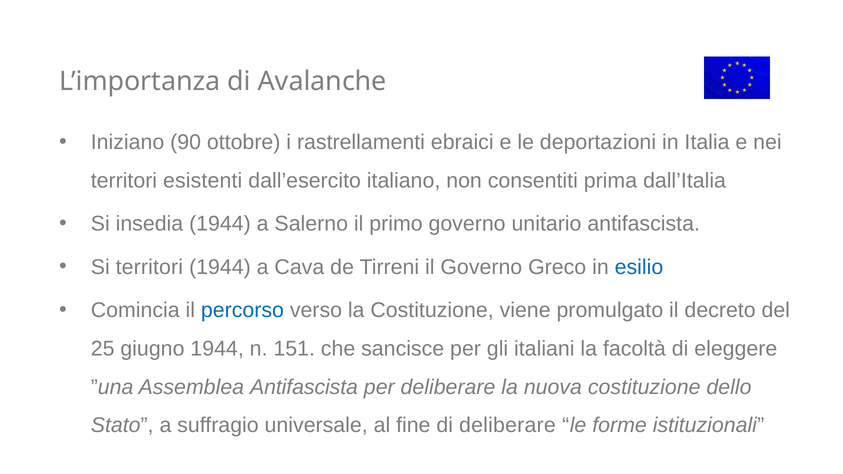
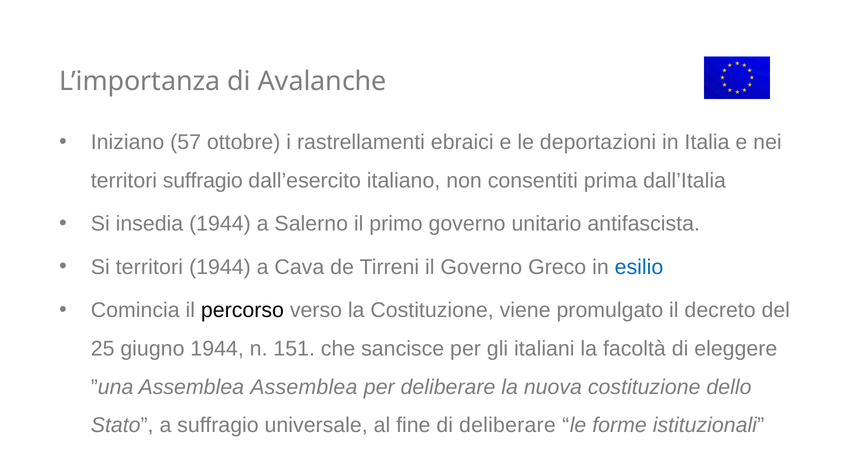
90: 90 -> 57 (186, 143)
territori esistenti: esistenti -> suffragio (203, 181)
percorso colour: blue -> black (242, 310)
Assemblea Antifascista: Antifascista -> Assemblea (304, 387)
